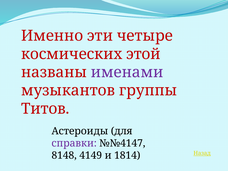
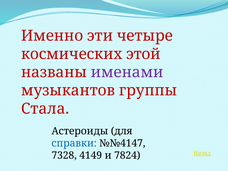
Титов: Титов -> Стала (45, 109)
справки colour: purple -> blue (74, 143)
8148: 8148 -> 7328 (64, 155)
1814: 1814 -> 7824 (127, 155)
